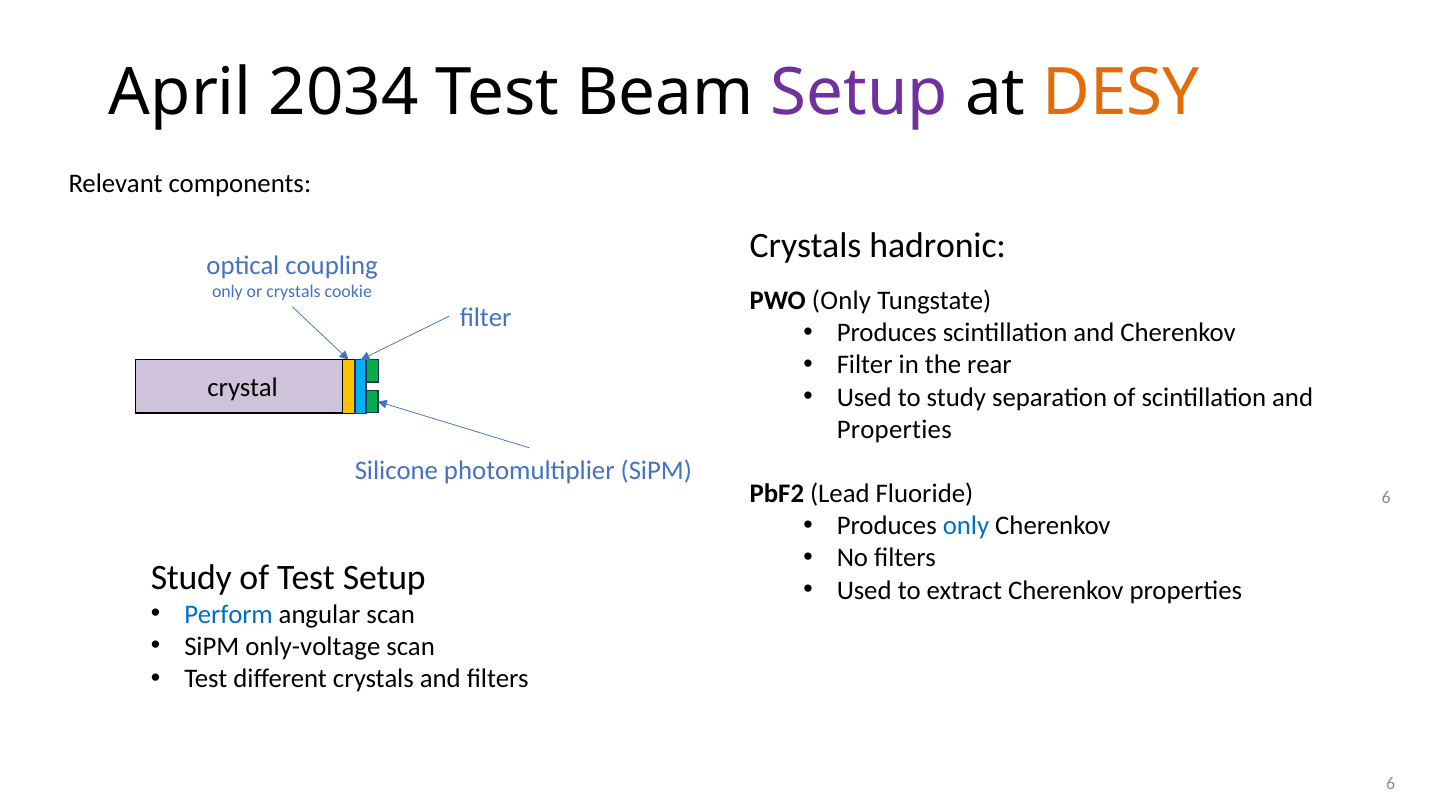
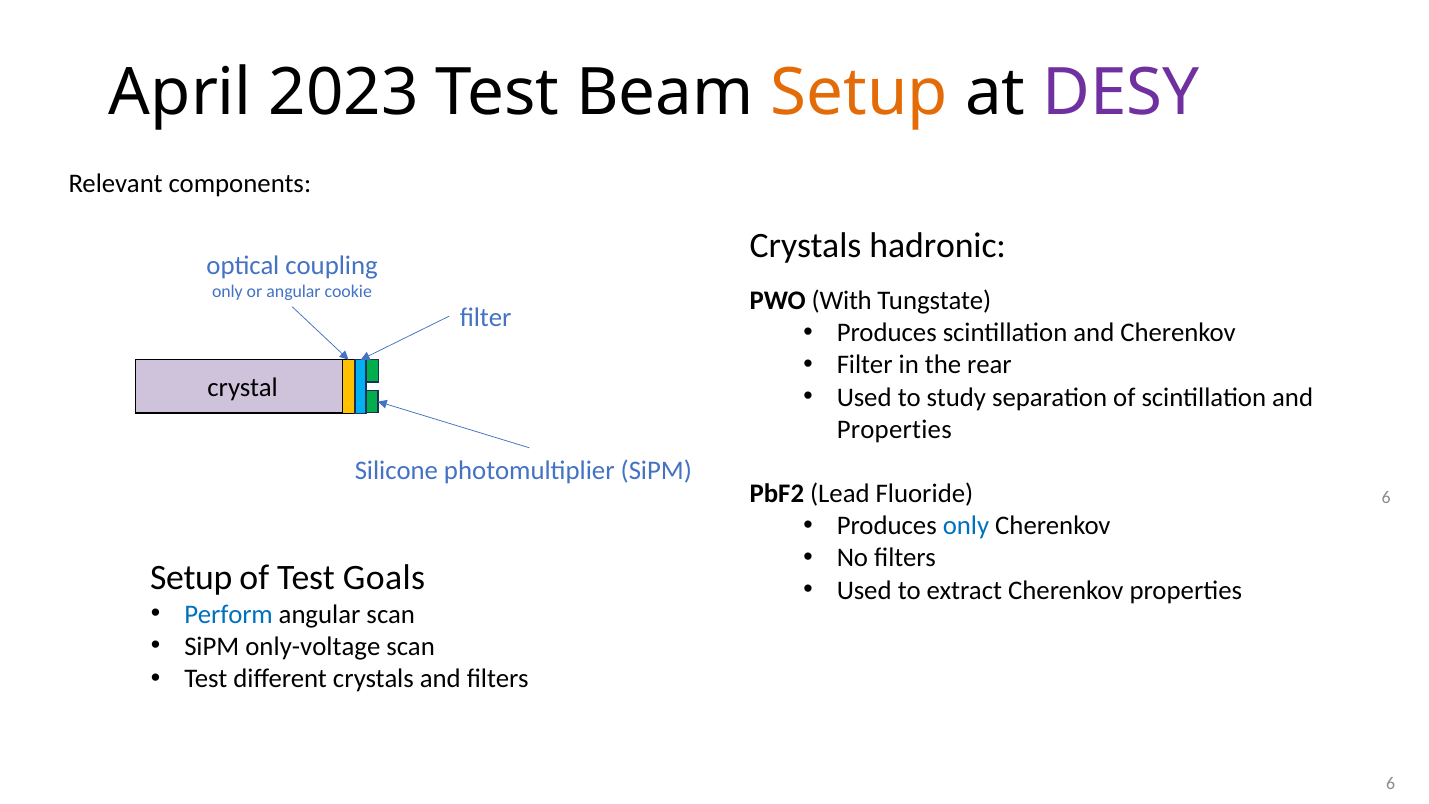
2034: 2034 -> 2023 (344, 93)
Setup colour: purple -> orange (859, 93)
DESY colour: orange -> purple (1121, 93)
or crystals: crystals -> angular (294, 292)
PWO Only: Only -> With (842, 301)
Study: Study -> Setup (191, 577)
Test Setup: Setup -> Goals (384, 577)
